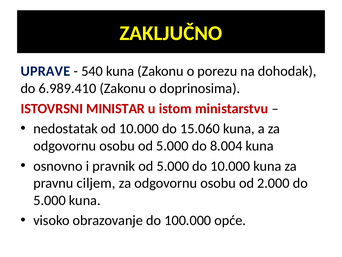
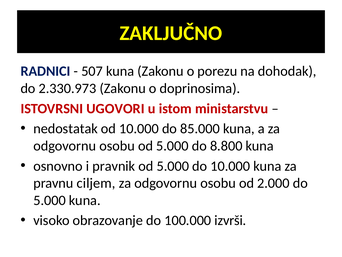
UPRAVE: UPRAVE -> RADNICI (45, 71)
540: 540 -> 507 (92, 71)
6.989.410: 6.989.410 -> 2.330.973 (68, 88)
MINISTAR: MINISTAR -> UGOVORI (115, 108)
15.060: 15.060 -> 85.000 (200, 128)
8.004: 8.004 -> 8.800 (226, 146)
opće: opće -> izvrši (230, 220)
